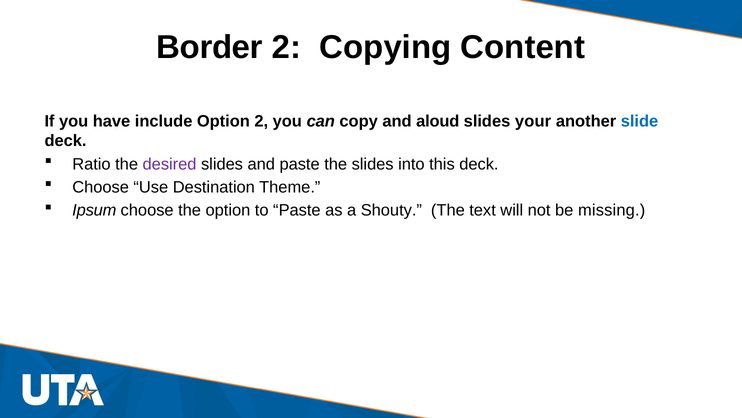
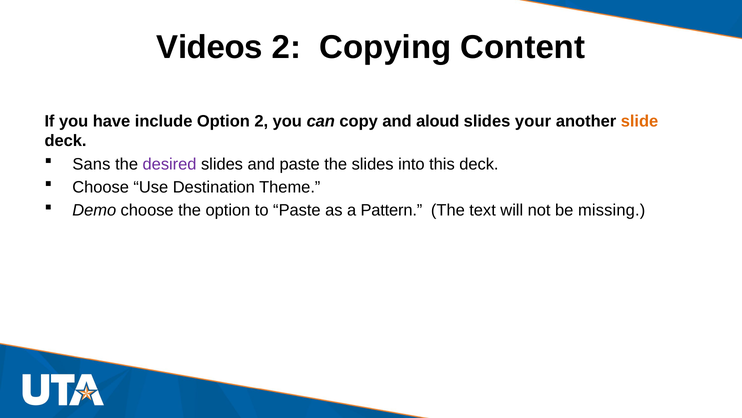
Border: Border -> Videos (210, 47)
slide colour: blue -> orange (639, 121)
Ratio: Ratio -> Sans (91, 164)
Ipsum: Ipsum -> Demo (94, 210)
Shouty: Shouty -> Pattern (391, 210)
